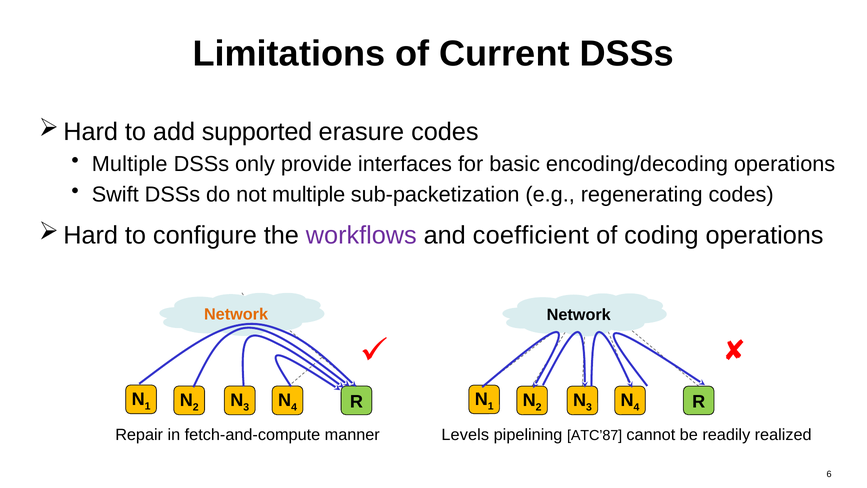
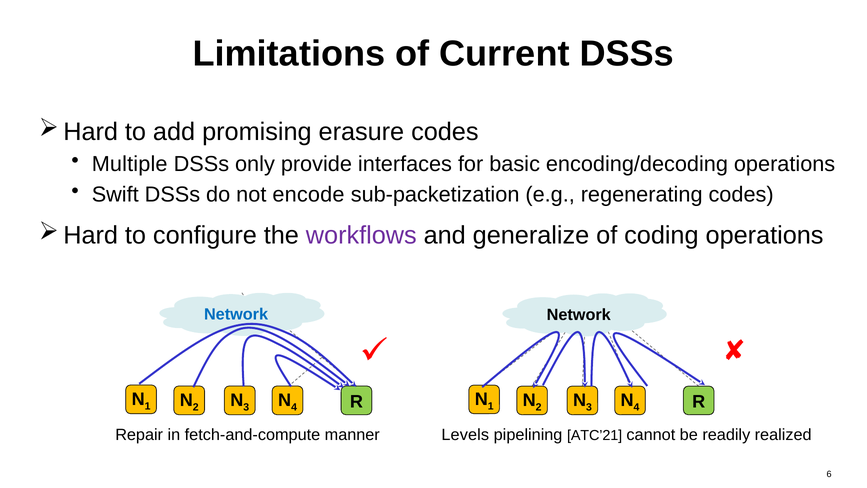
supported: supported -> promising (257, 132)
not multiple: multiple -> encode (308, 194)
coefficient: coefficient -> generalize (531, 236)
Network colour: orange -> blue (236, 314)
ATC’87: ATC’87 -> ATC’21 (595, 435)
